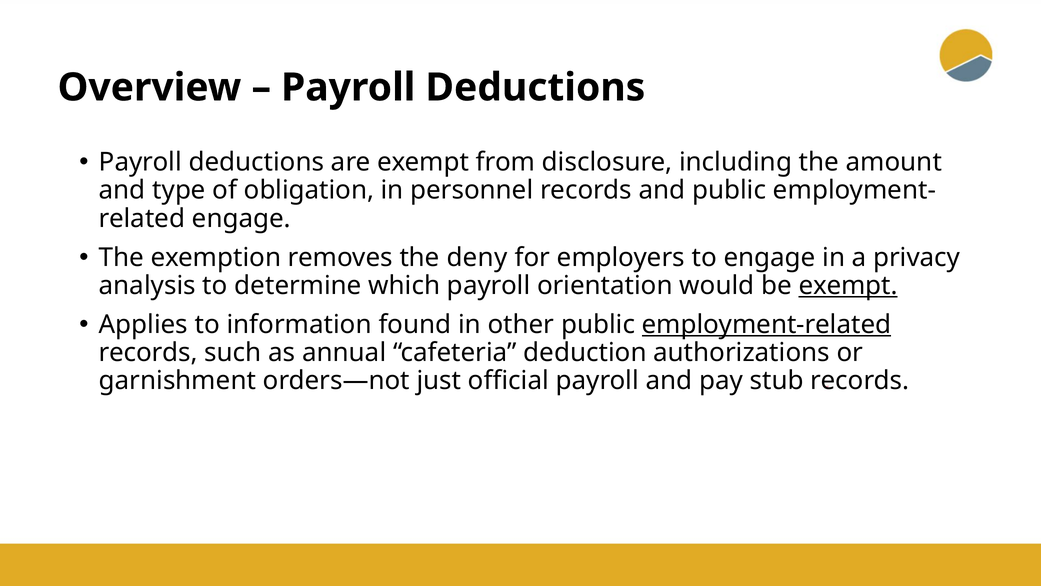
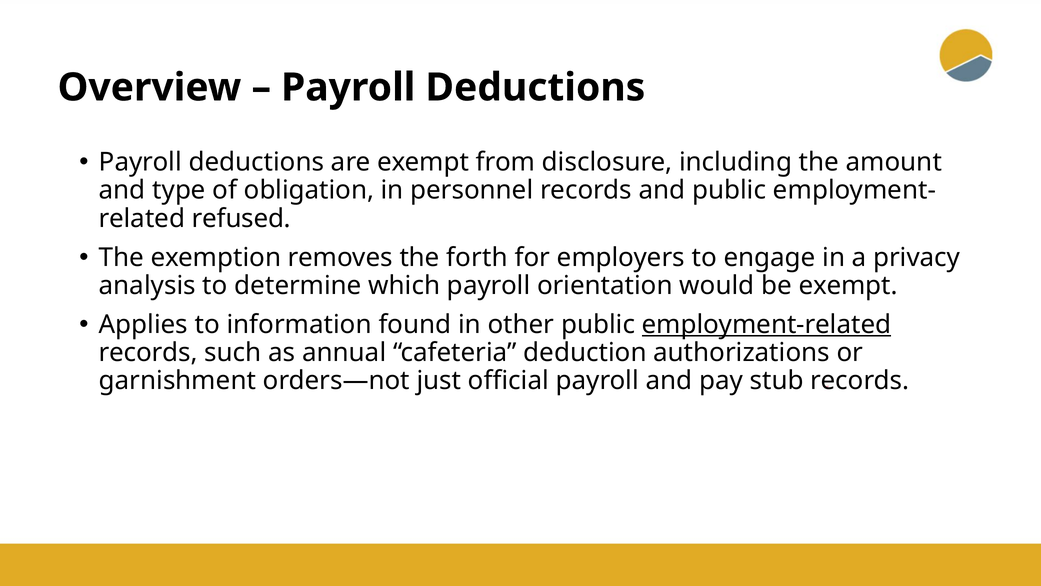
engage: engage -> refused (241, 218)
deny: deny -> forth (477, 257)
exempt underline: present -> none (848, 285)
